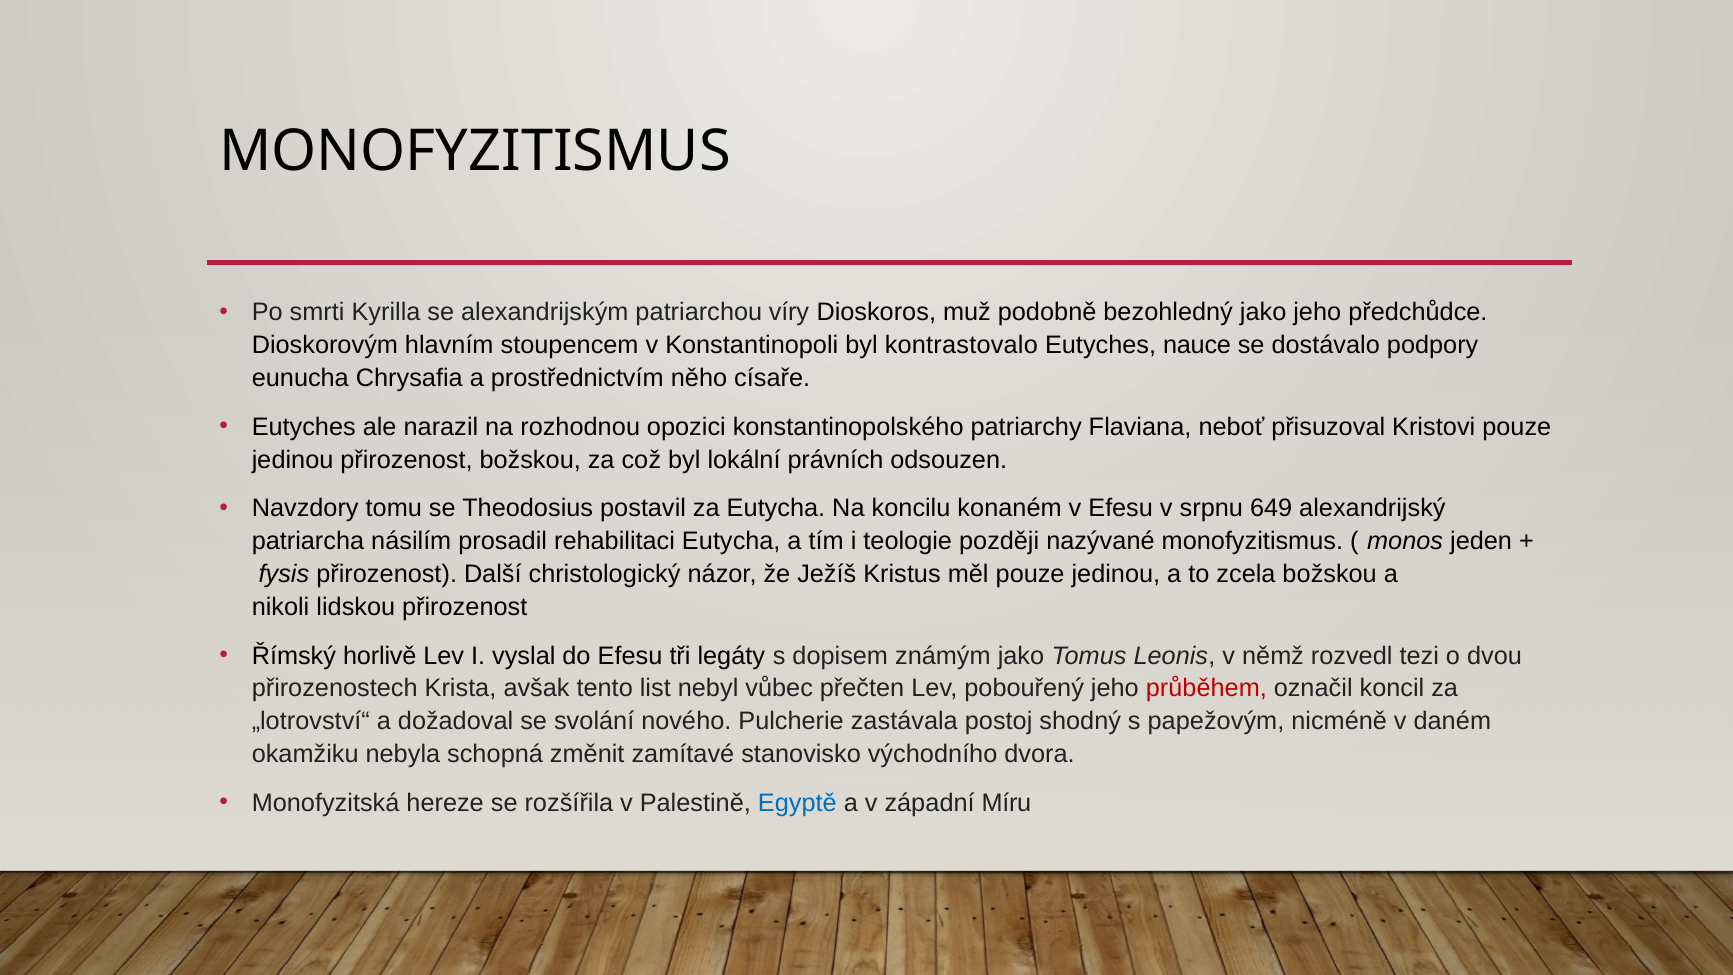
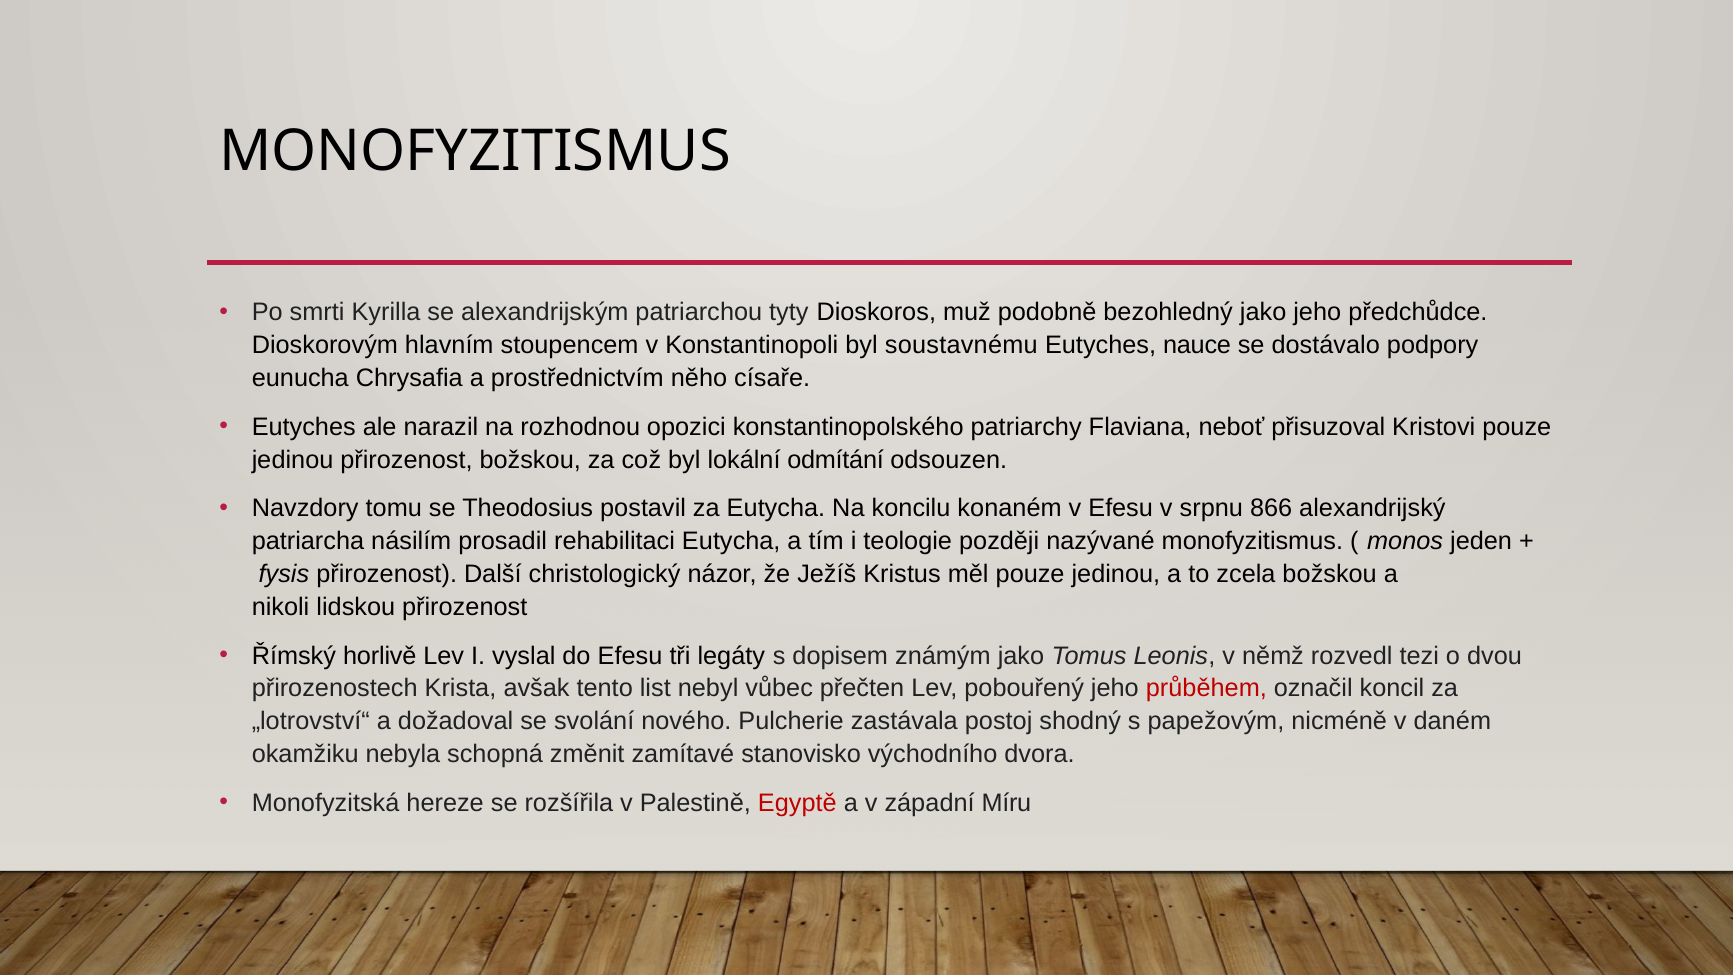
víry: víry -> tyty (789, 312)
kontrastovalo: kontrastovalo -> soustavnému (961, 345)
právních: právních -> odmítání (836, 460)
649: 649 -> 866 (1271, 509)
Egyptě colour: blue -> red (797, 803)
